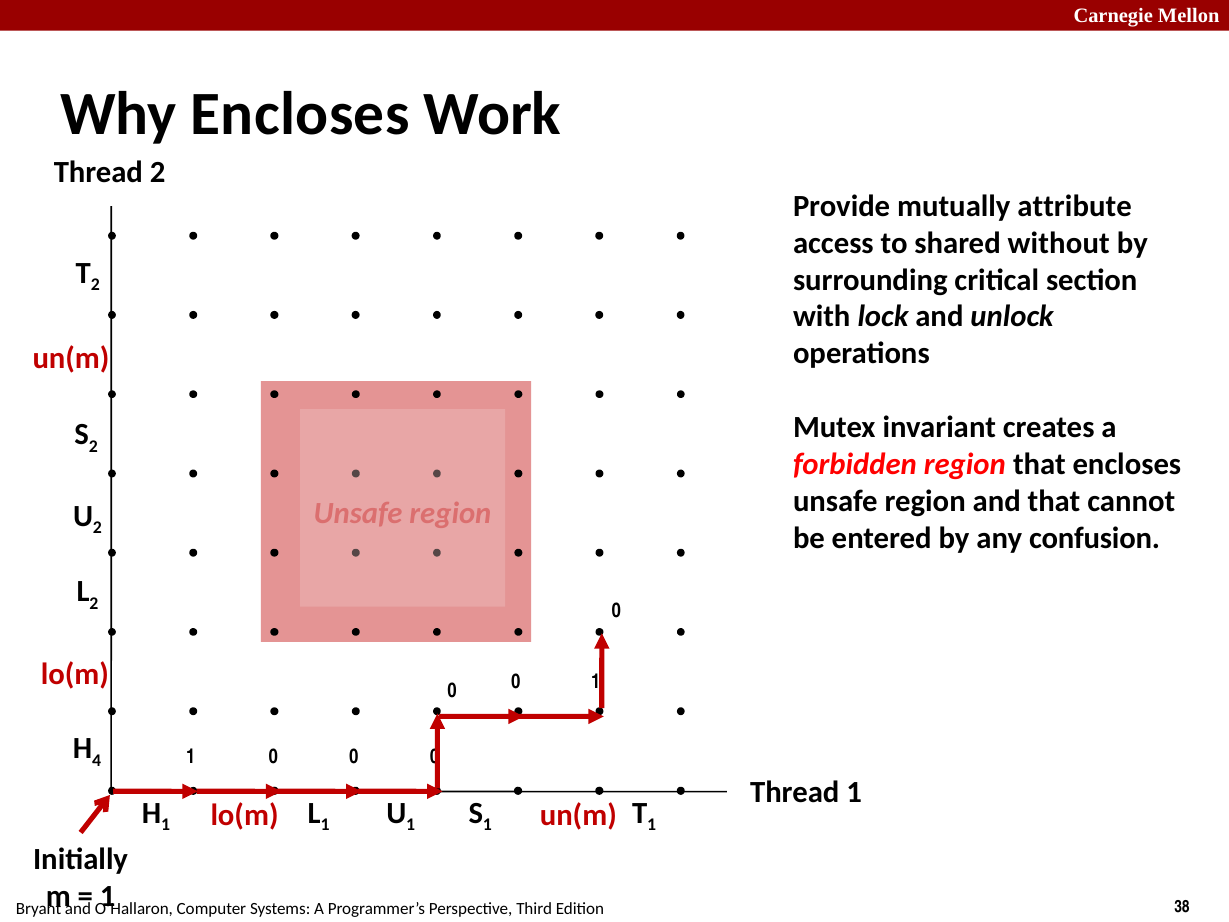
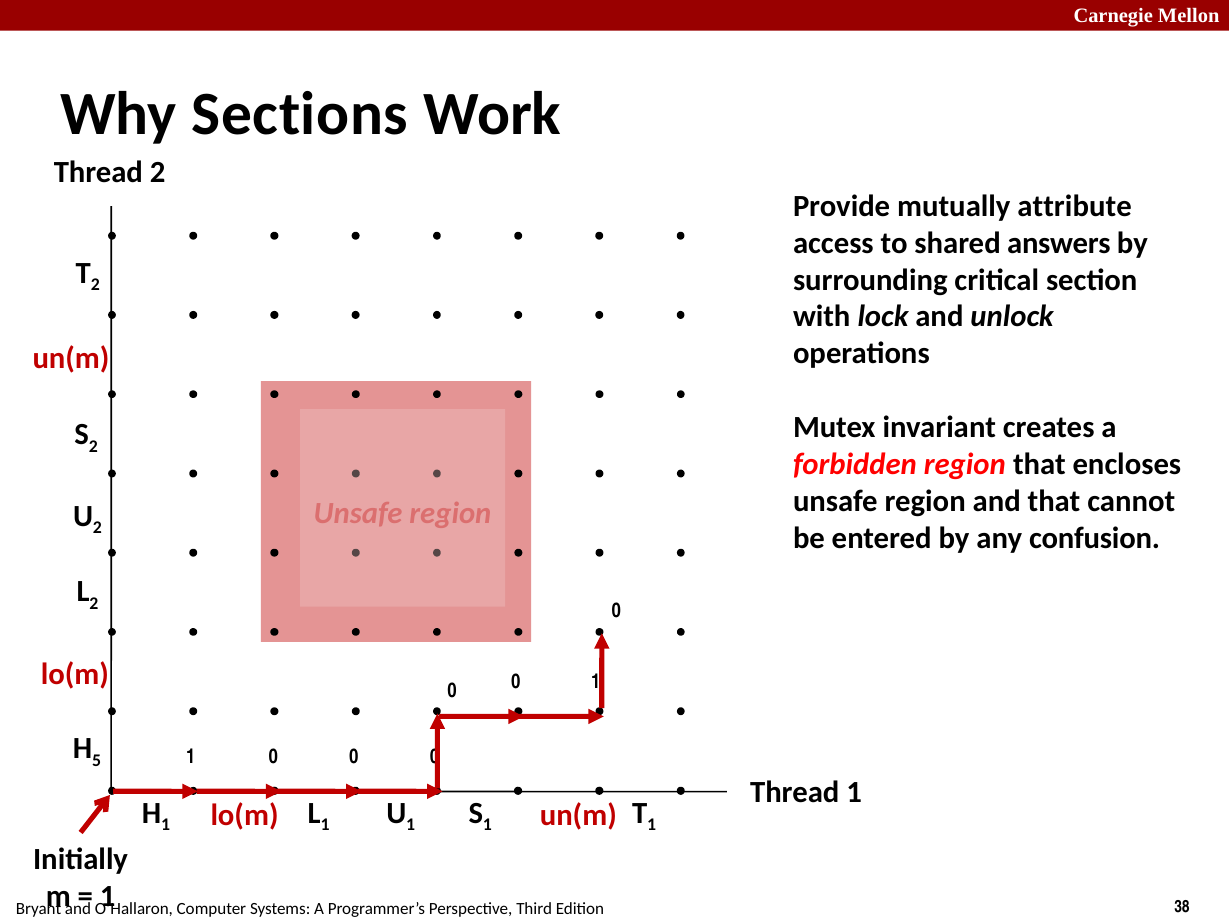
Why Encloses: Encloses -> Sections (300, 114)
without: without -> answers (1059, 243)
4: 4 -> 5 (97, 760)
